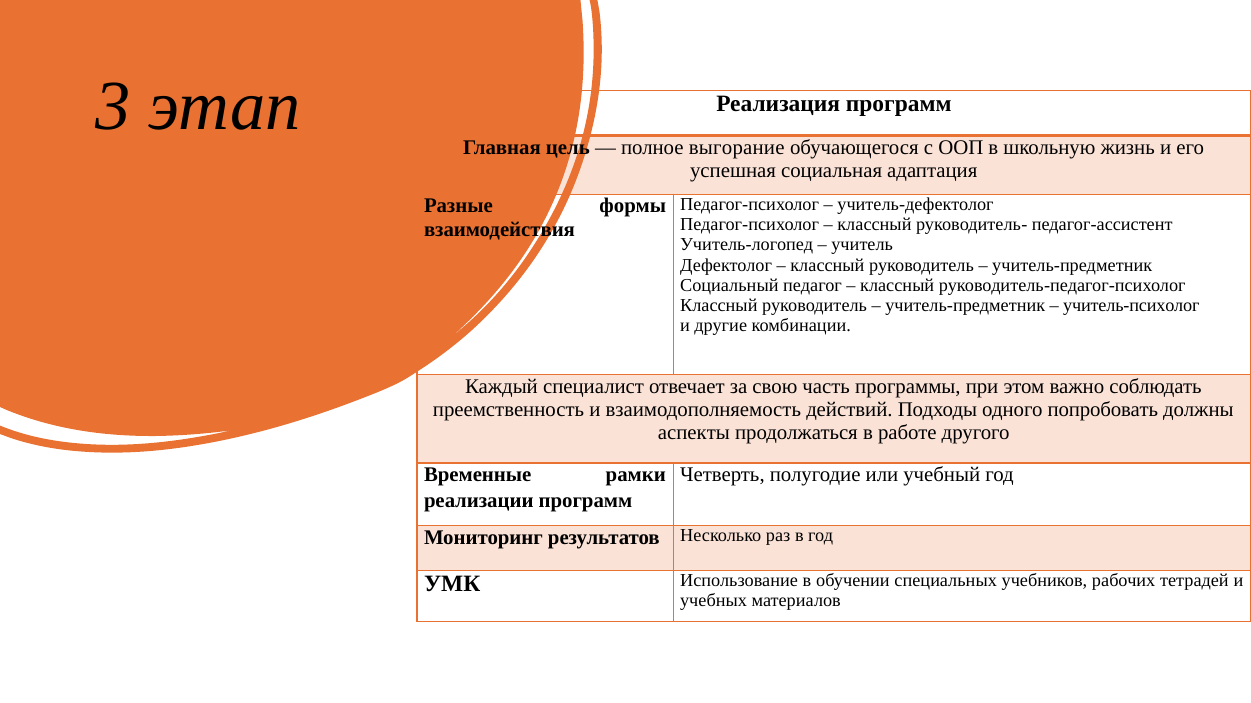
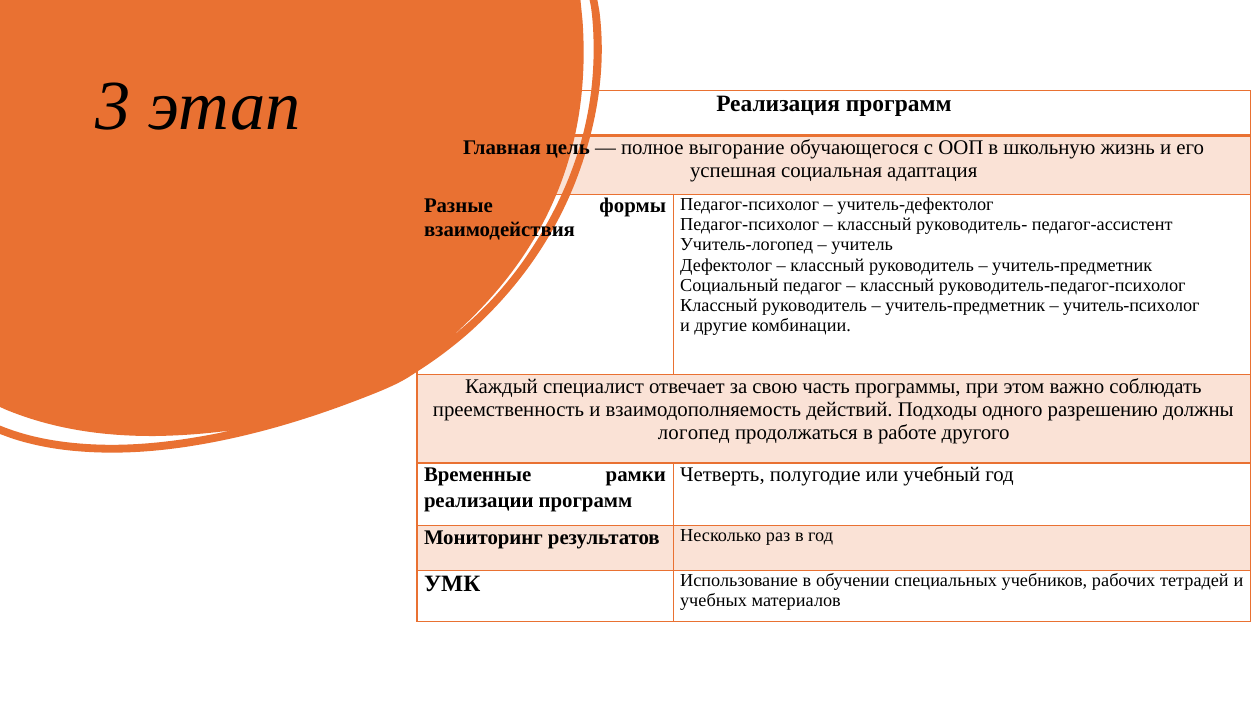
попробовать: попробовать -> разрешению (1103, 410)
аспекты: аспекты -> логопед (694, 433)
